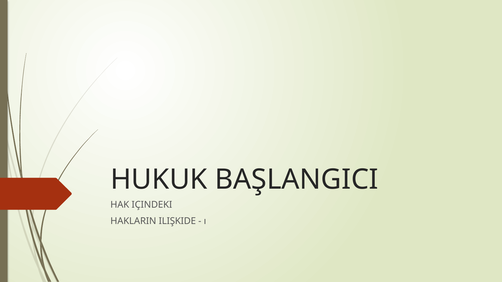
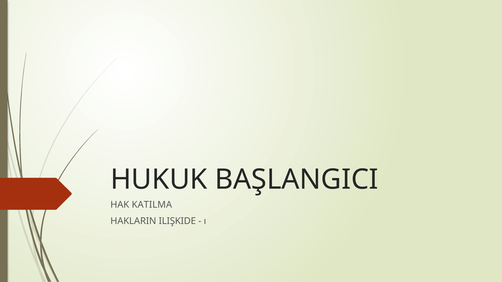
IÇINDEKI: IÇINDEKI -> KATILMA (152, 205)
